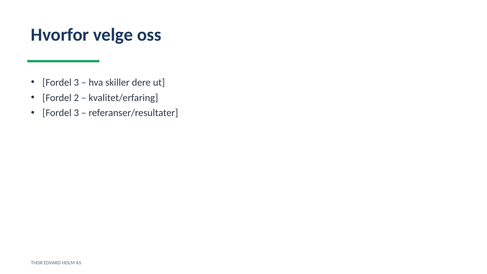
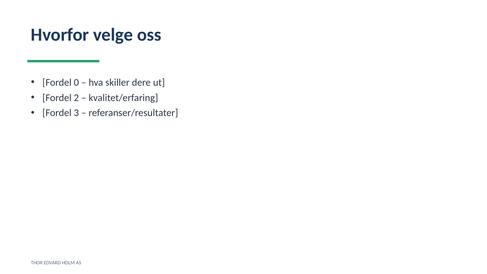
3: 3 -> 0 (76, 82)
